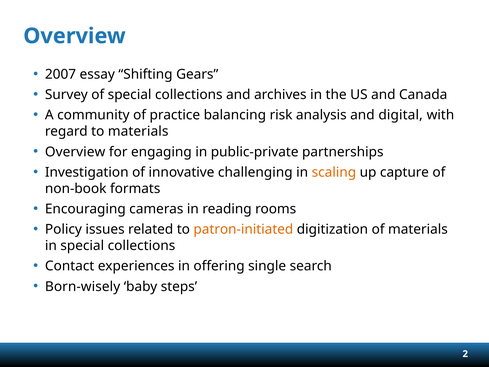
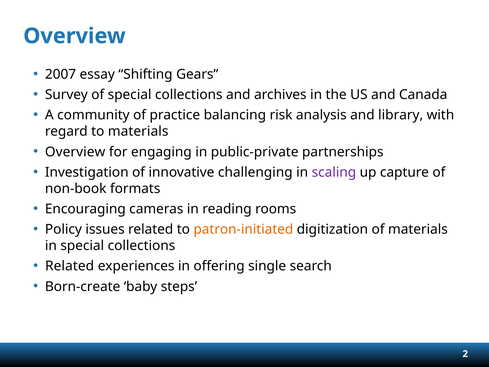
digital: digital -> library (401, 115)
scaling colour: orange -> purple (334, 172)
Contact: Contact -> Related (70, 266)
Born-wisely: Born-wisely -> Born-create (83, 286)
